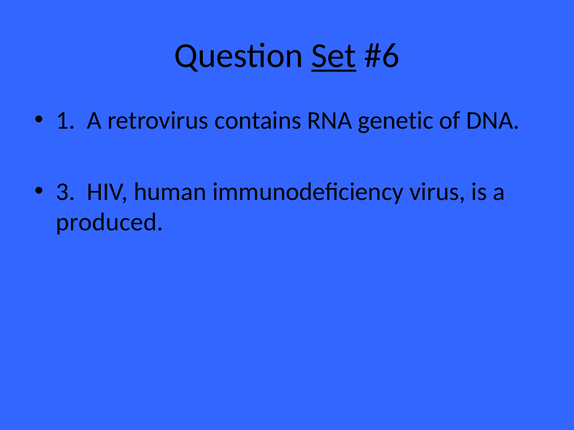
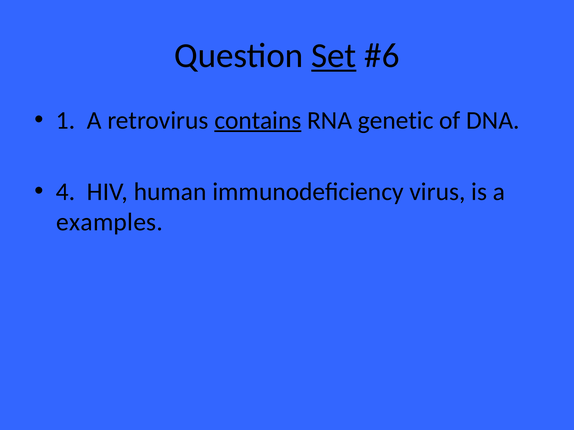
contains underline: none -> present (258, 120)
3: 3 -> 4 (66, 192)
produced: produced -> examples (110, 222)
